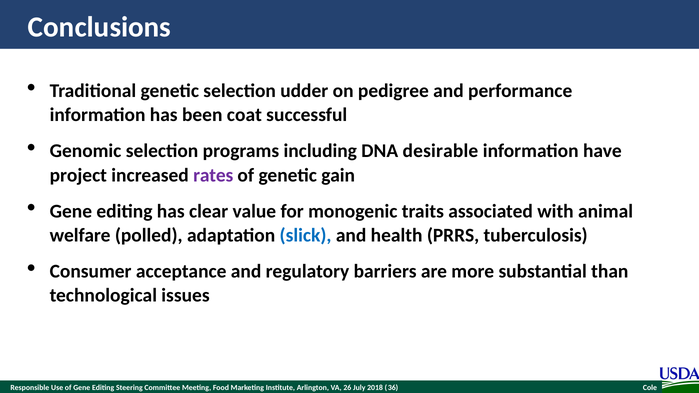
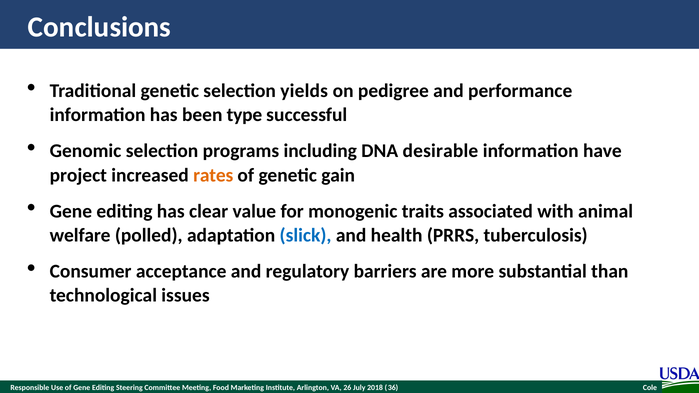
udder: udder -> yields (304, 91)
coat: coat -> type (244, 115)
rates colour: purple -> orange (213, 175)
